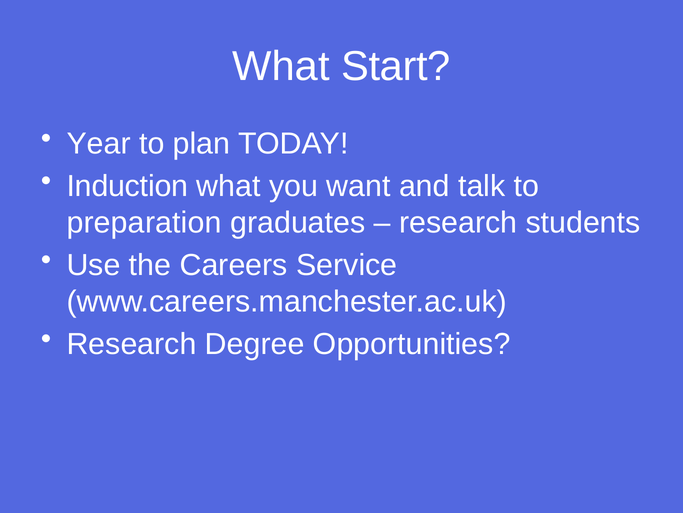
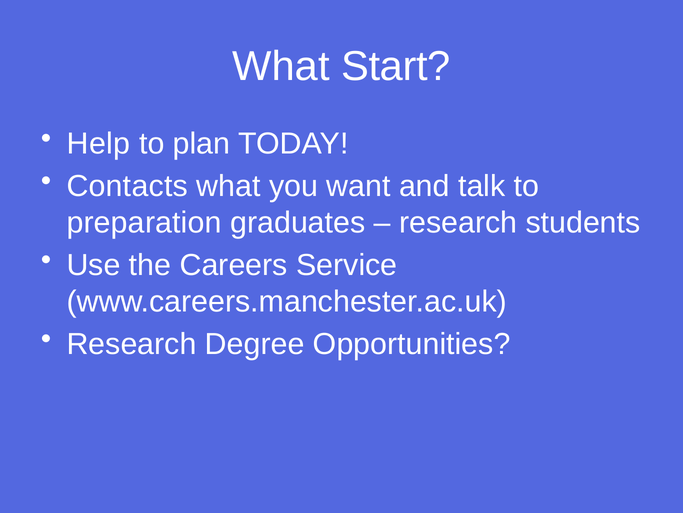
Year: Year -> Help (98, 143)
Induction: Induction -> Contacts (127, 186)
